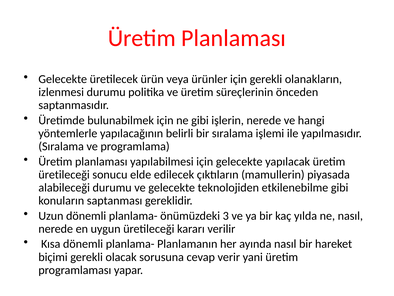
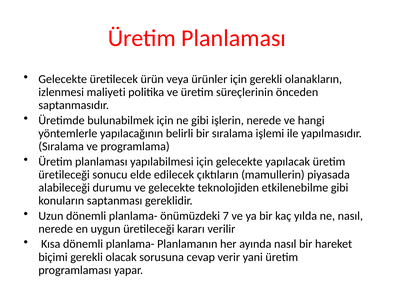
izlenmesi durumu: durumu -> maliyeti (106, 92)
3: 3 -> 7 (226, 215)
